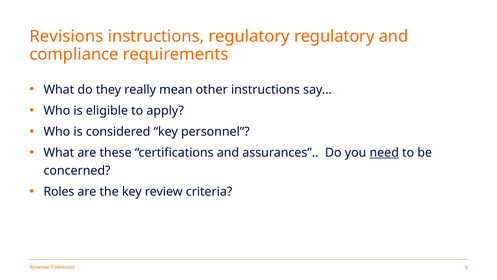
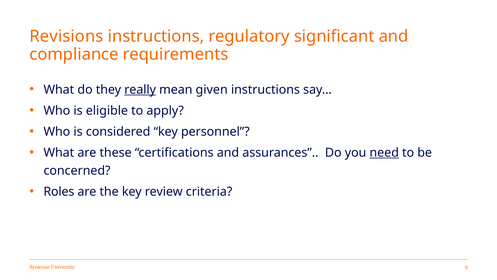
regulatory regulatory: regulatory -> significant (334, 36)
really underline: none -> present (140, 89)
other: other -> given (212, 89)
